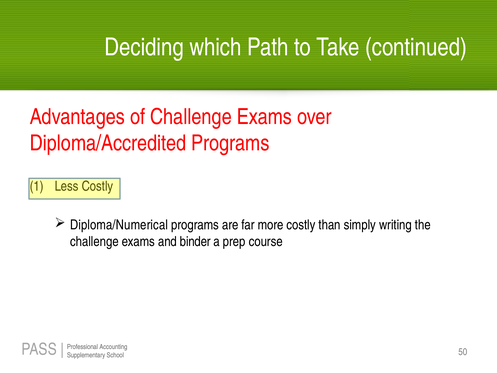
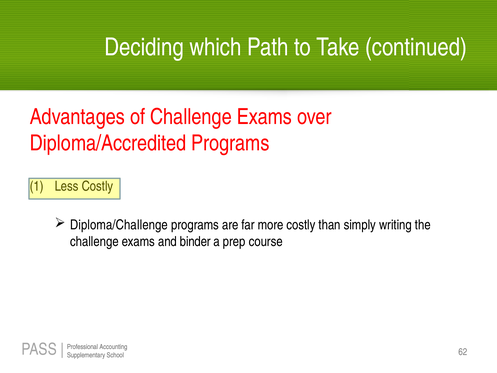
Diploma/Numerical: Diploma/Numerical -> Diploma/Challenge (119, 225)
50: 50 -> 62 (463, 352)
